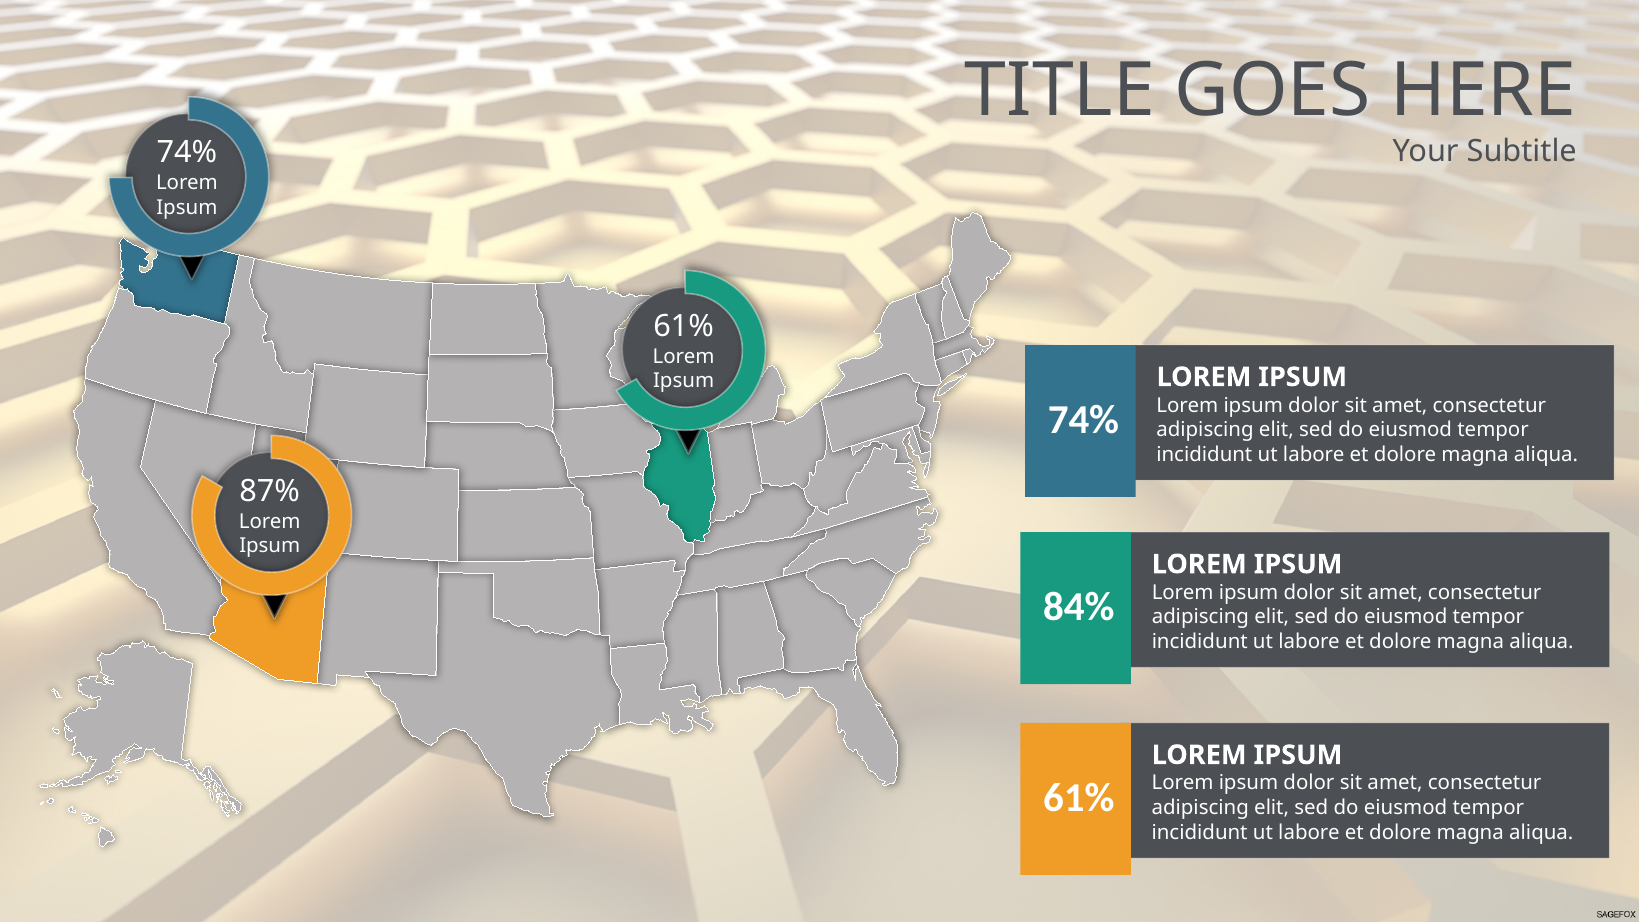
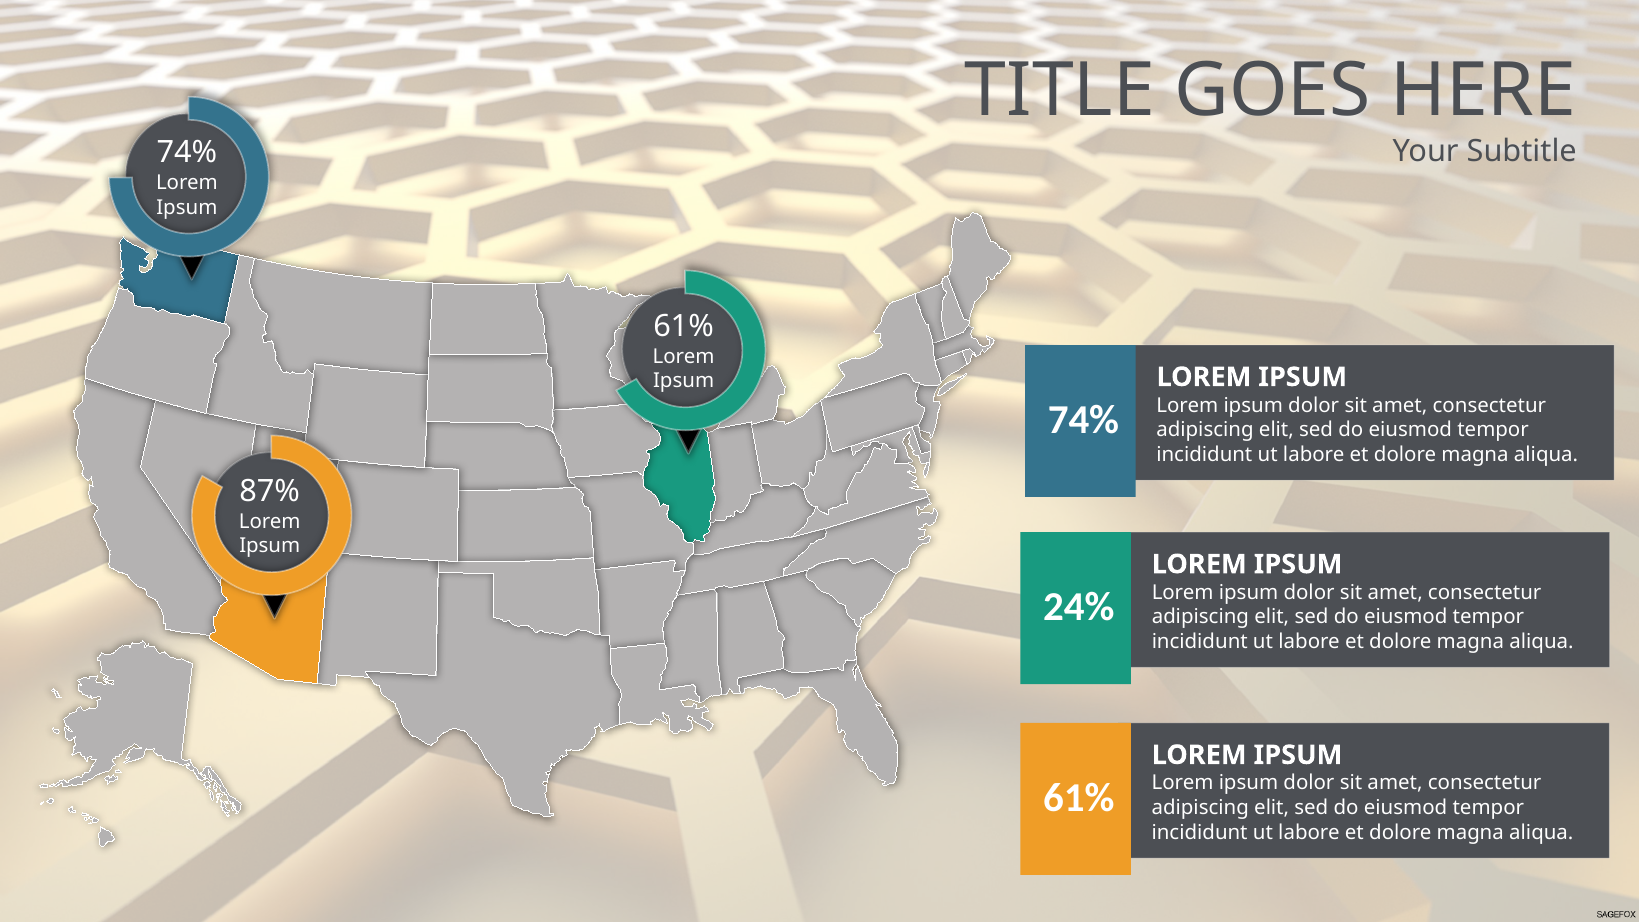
84%: 84% -> 24% (1079, 607)
